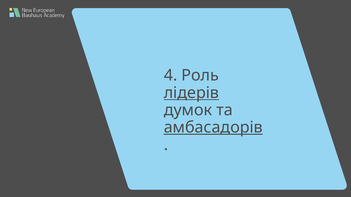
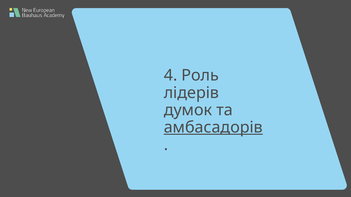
лідерів underline: present -> none (191, 93)
